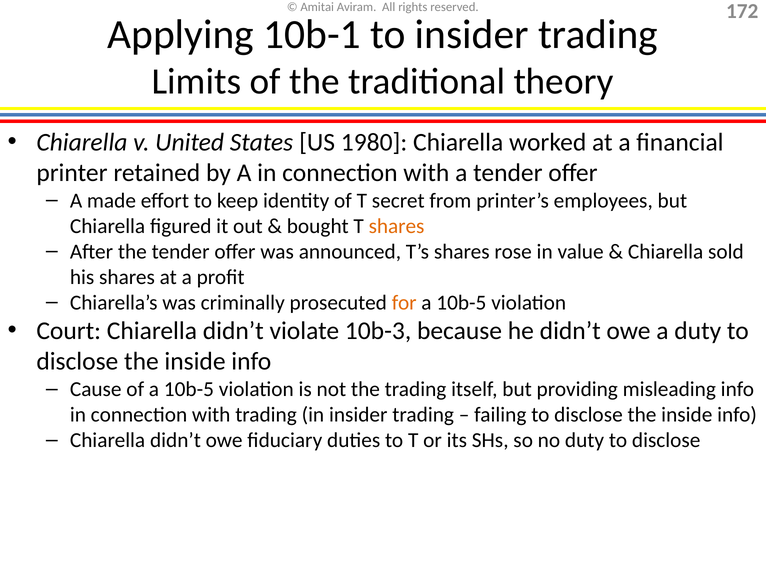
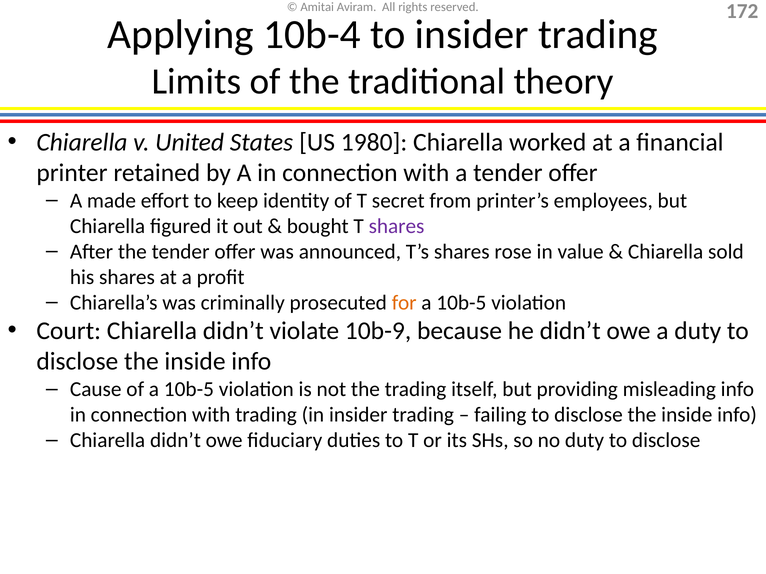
10b-1: 10b-1 -> 10b-4 (312, 35)
shares colour: orange -> purple (397, 226)
10b-3: 10b-3 -> 10b-9 (378, 331)
